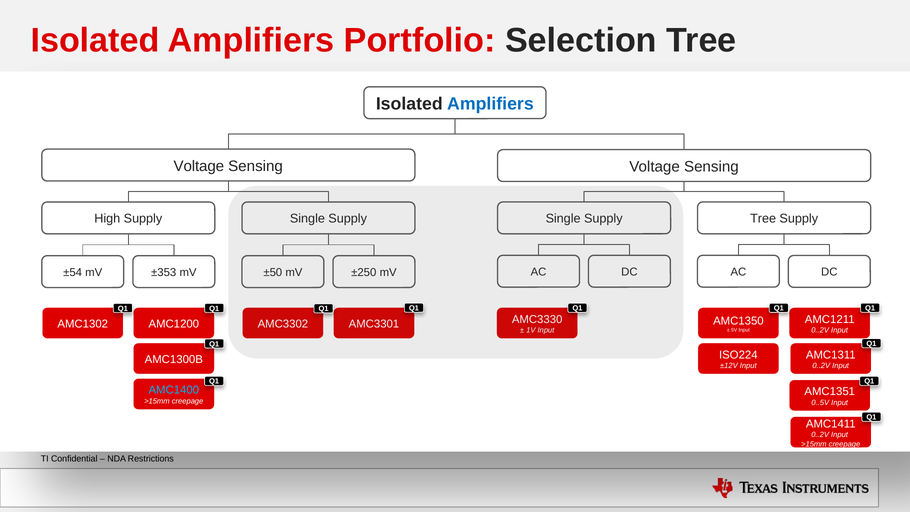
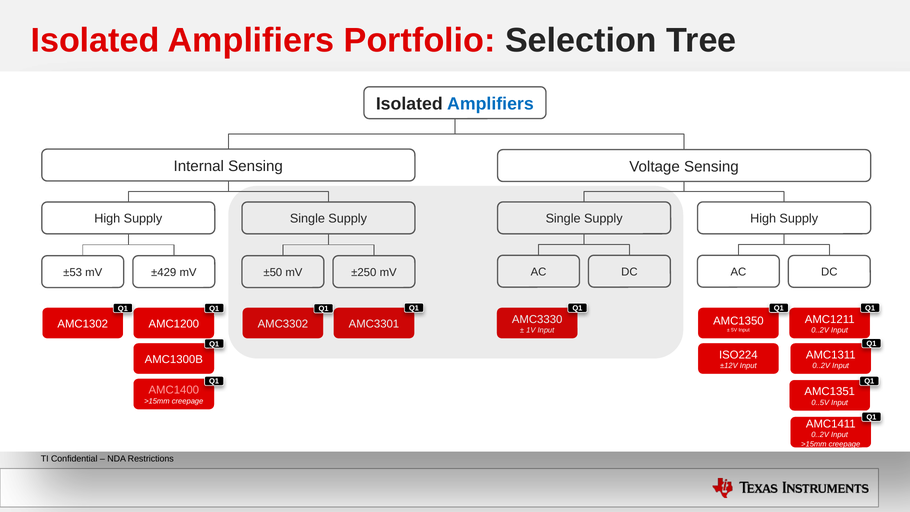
Voltage: Voltage -> Internal (199, 166)
Tree: Tree -> High (763, 219)
±54: ±54 -> ±53 (73, 272)
±353: ±353 -> ±429 (164, 272)
AMC1400 colour: light blue -> pink (174, 390)
